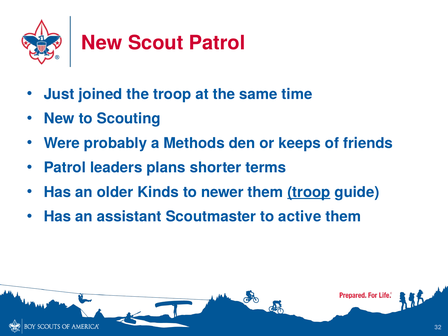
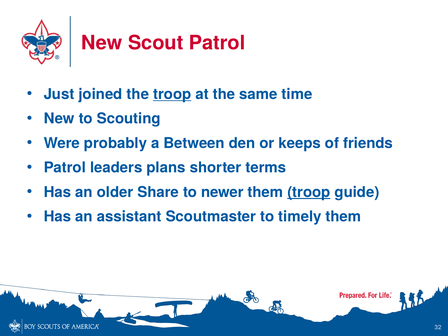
troop underline: none -> present (172, 94)
Methods: Methods -> Between (194, 143)
Kinds: Kinds -> Share (158, 192)
active: active -> timely (300, 217)
